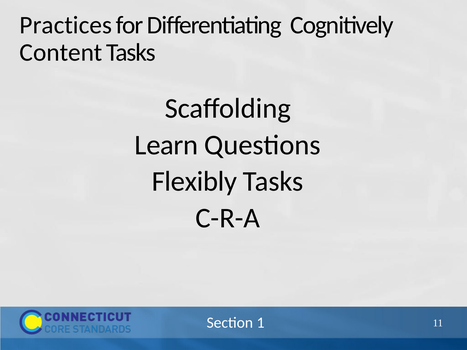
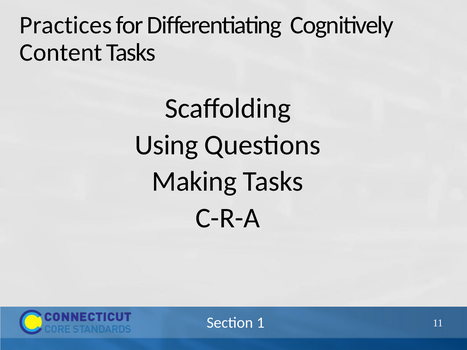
Learn: Learn -> Using (166, 145)
Flexibly: Flexibly -> Making (194, 182)
